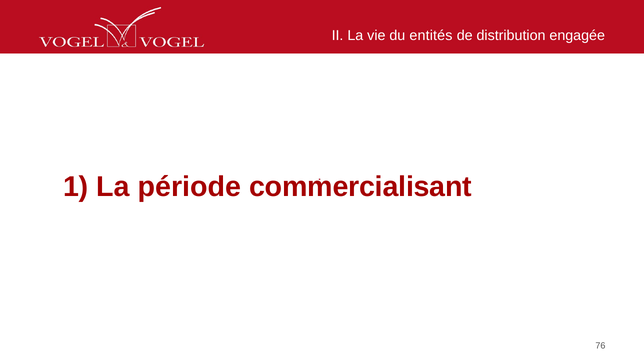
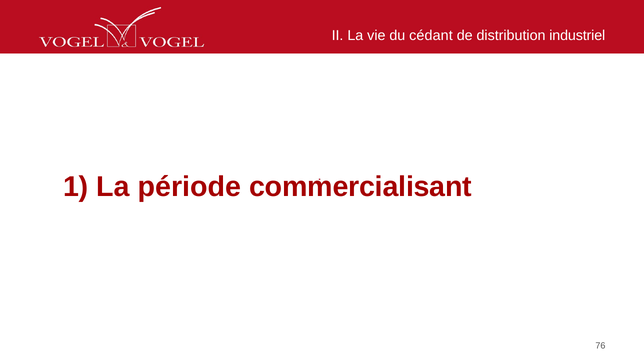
entités: entités -> cédant (431, 36)
engagée: engagée -> industriel (577, 36)
